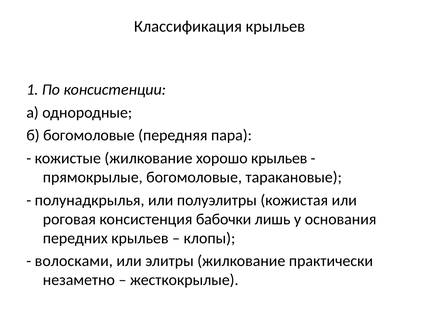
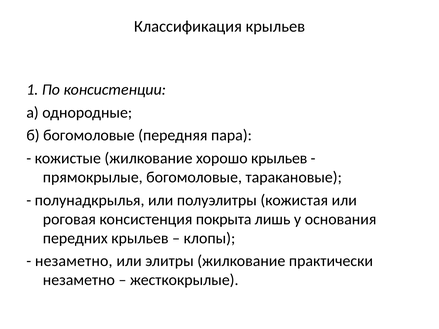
бабочки: бабочки -> покрыта (224, 219)
волосками: волосками -> незаметно (74, 261)
